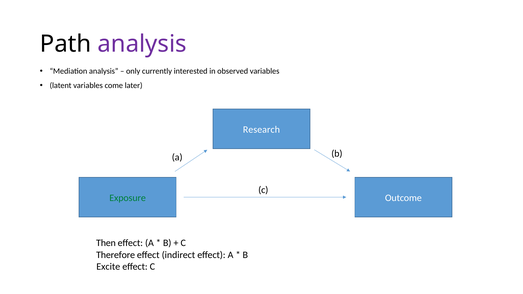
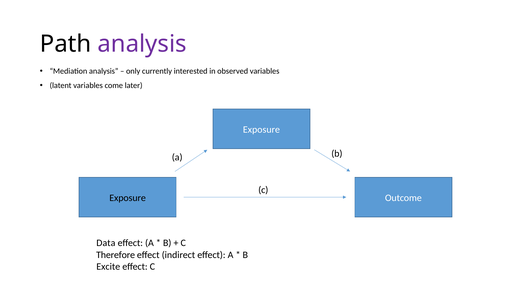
Research: Research -> Exposure (261, 130)
Exposure colour: green -> black (128, 198)
Then: Then -> Data (106, 243)
